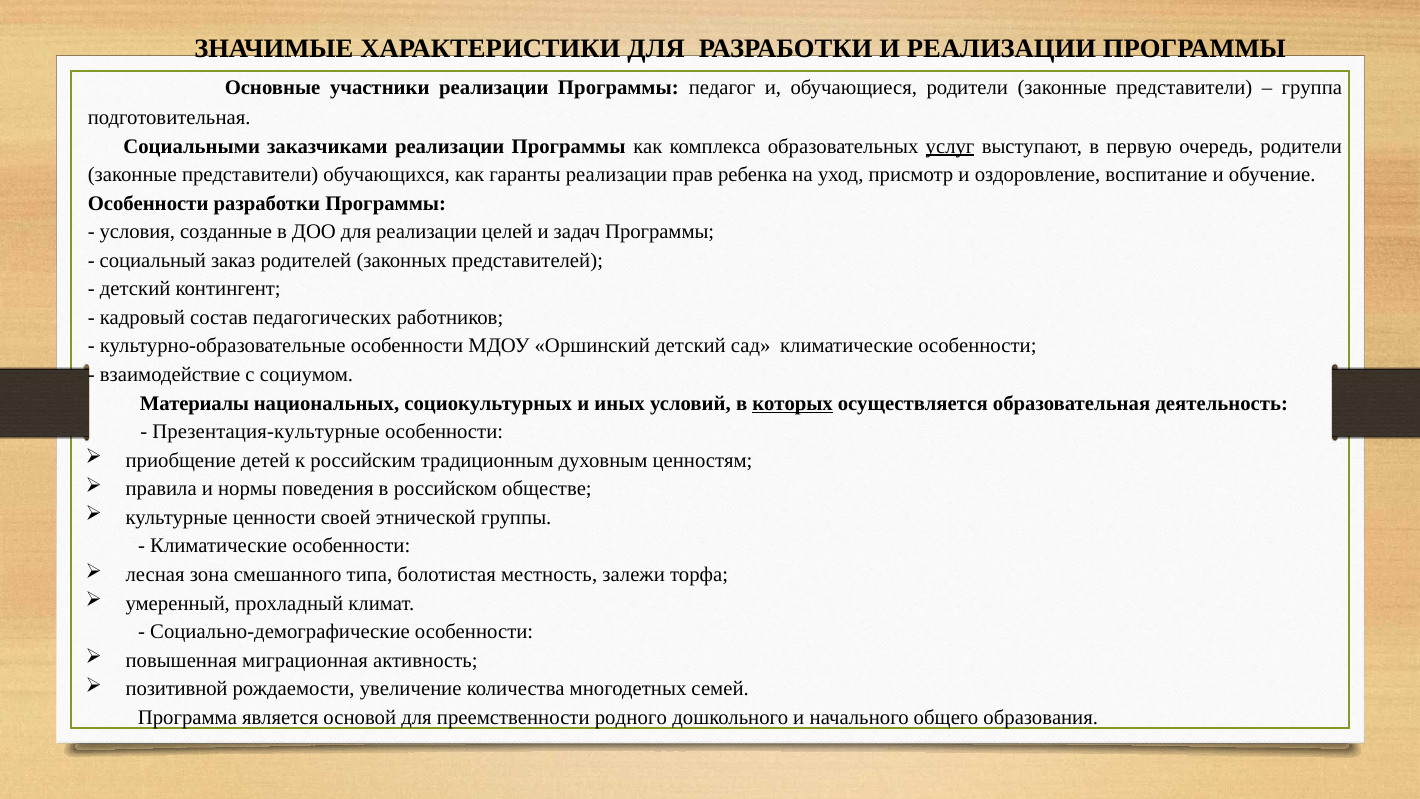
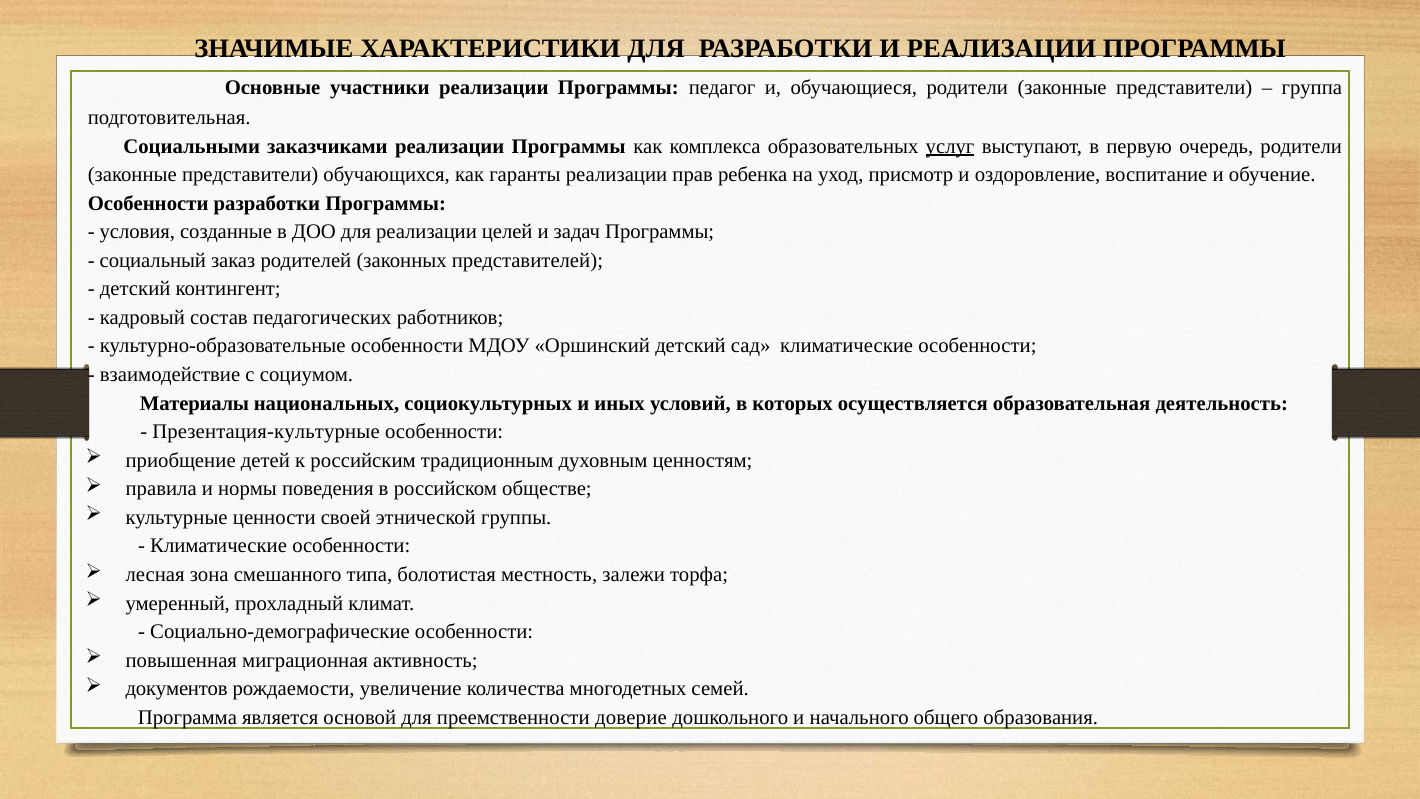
которых underline: present -> none (793, 403)
позитивной: позитивной -> документов (177, 689)
родного: родного -> доверие (631, 717)
